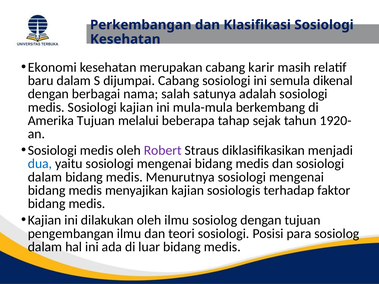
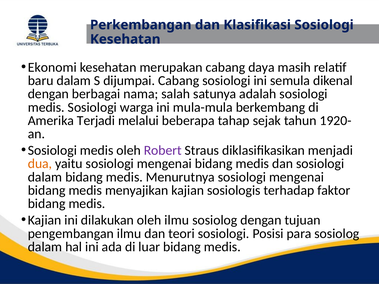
karir: karir -> daya (262, 67)
Sosiologi kajian: kajian -> warga (137, 107)
Amerika Tujuan: Tujuan -> Terjadi (96, 121)
dua colour: blue -> orange (40, 164)
